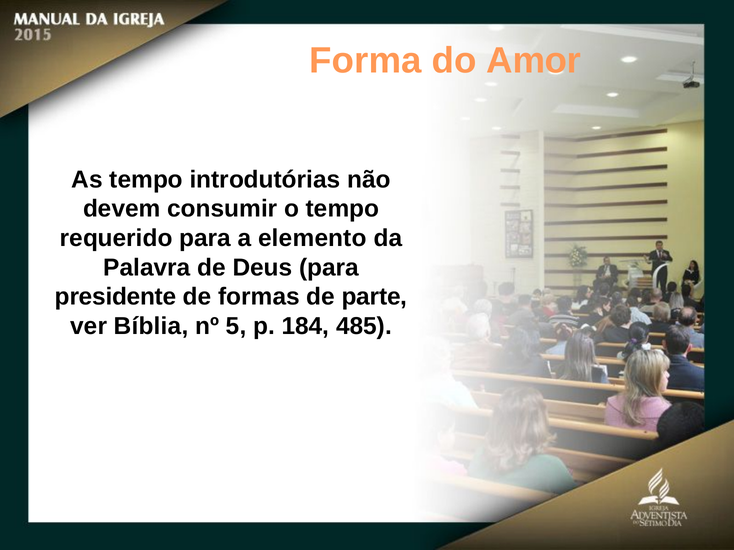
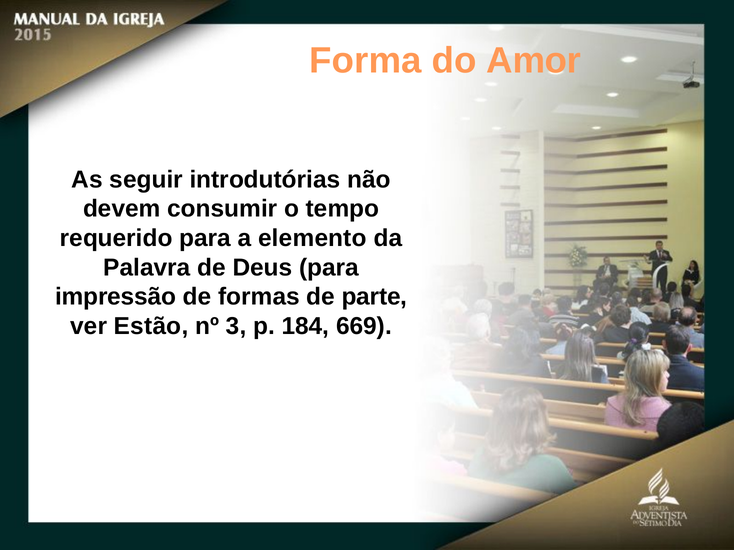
As tempo: tempo -> seguir (146, 180)
presidente: presidente -> impressão (116, 297)
Bíblia: Bíblia -> Estão (151, 326)
5: 5 -> 3 (236, 326)
485: 485 -> 669 (364, 326)
